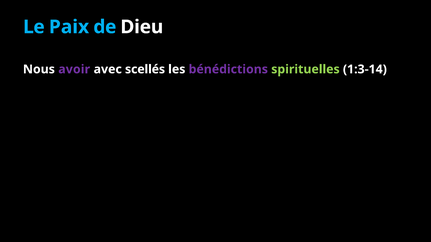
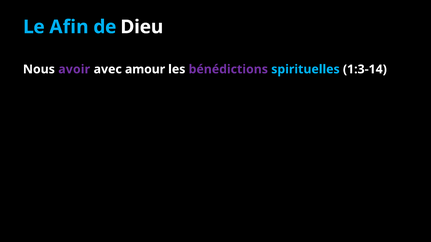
Paix: Paix -> Afin (69, 27)
scellés: scellés -> amour (145, 69)
spirituelles colour: light green -> light blue (305, 69)
